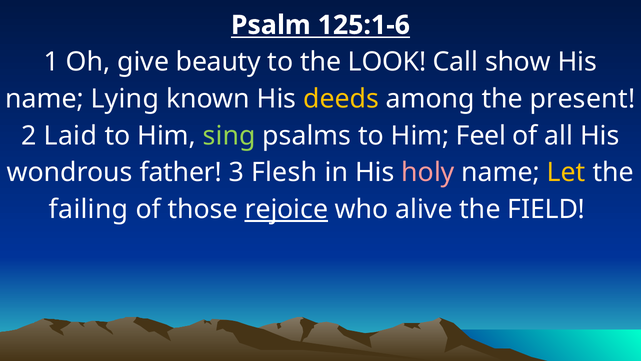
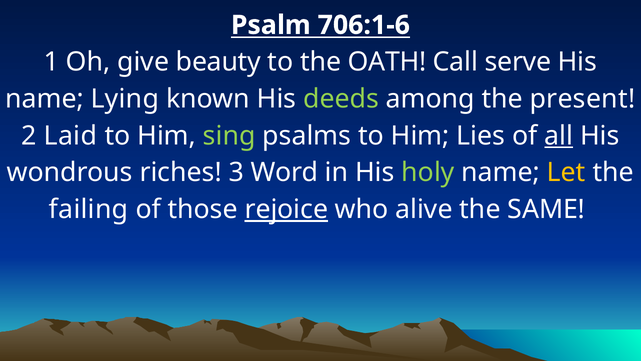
125:1-6: 125:1-6 -> 706:1-6 (364, 25)
LOOK: LOOK -> OATH (387, 62)
show: show -> serve (518, 62)
deeds colour: yellow -> light green (341, 99)
Feel: Feel -> Lies (481, 136)
all underline: none -> present (559, 136)
father: father -> riches (181, 172)
Flesh: Flesh -> Word (285, 172)
holy colour: pink -> light green (428, 172)
FIELD: FIELD -> SAME (546, 209)
